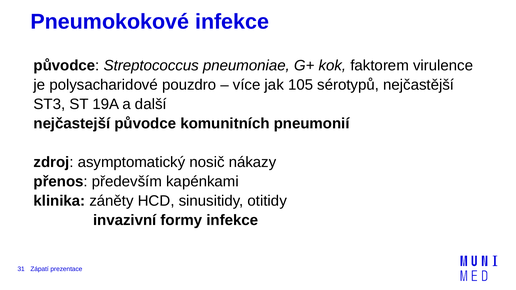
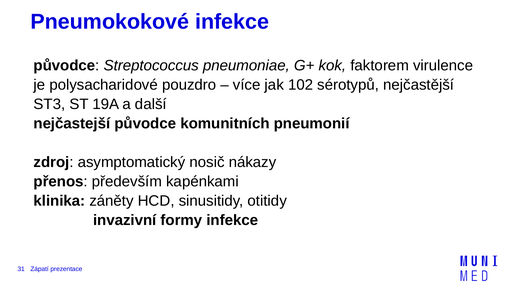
105: 105 -> 102 (301, 85)
